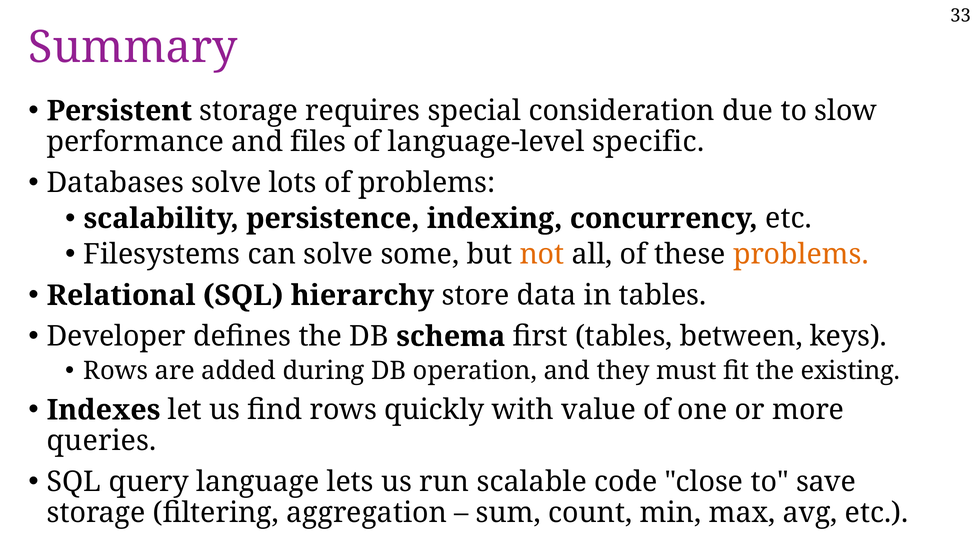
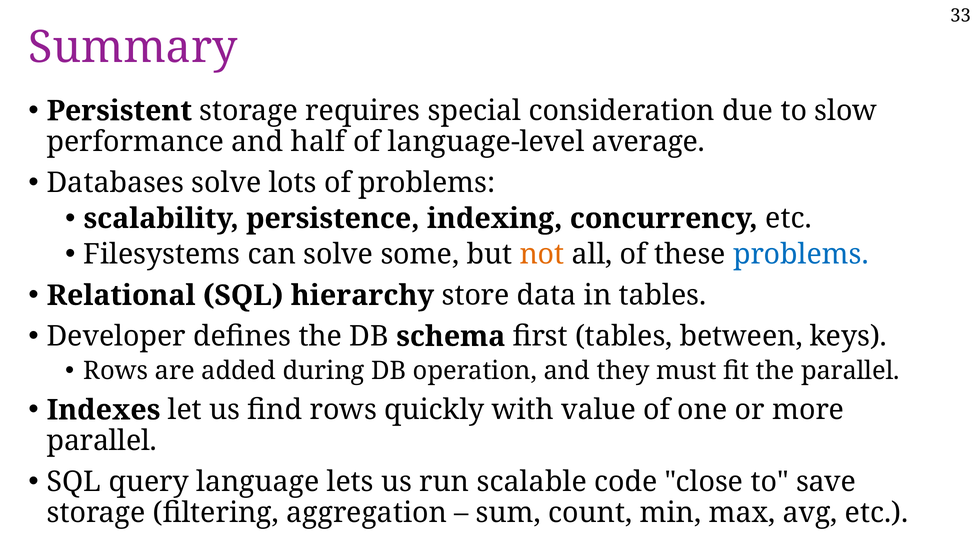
files: files -> half (318, 142)
specific: specific -> average (648, 142)
problems colour: orange -> blue (801, 255)
the existing: existing -> parallel (850, 371)
queries: queries -> parallel (102, 441)
